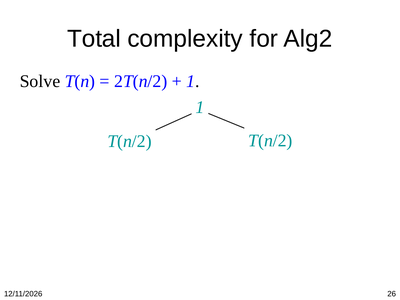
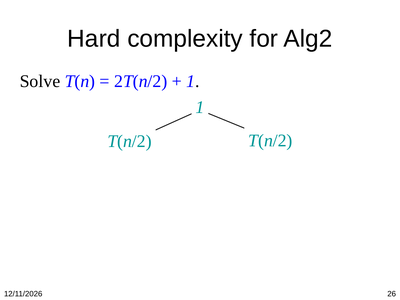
Total: Total -> Hard (94, 39)
